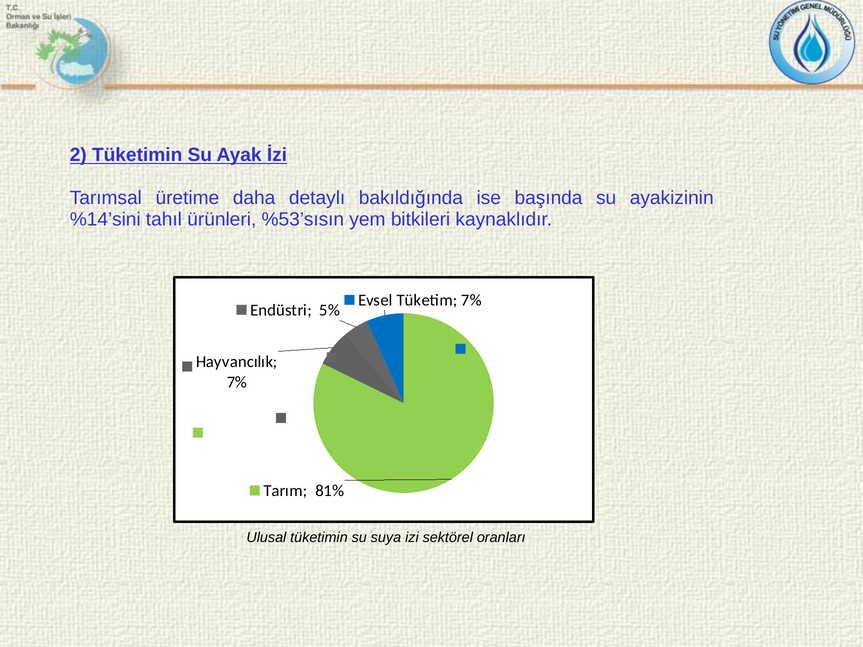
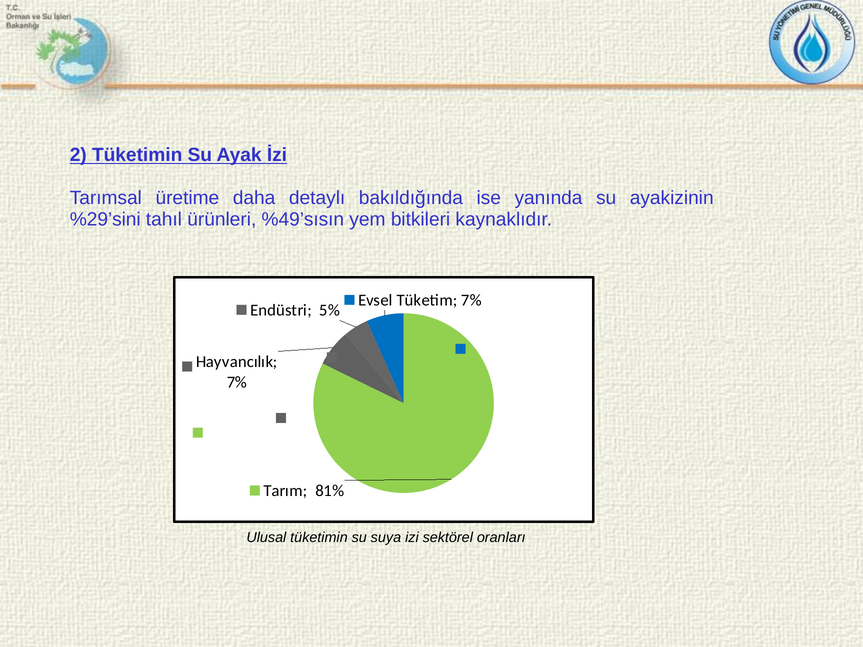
başında: başında -> yanında (549, 198)
%14’sini: %14’sini -> %29’sini (105, 219)
%53’sısın: %53’sısın -> %49’sısın (303, 219)
